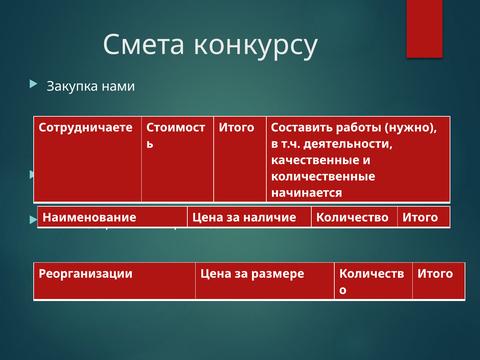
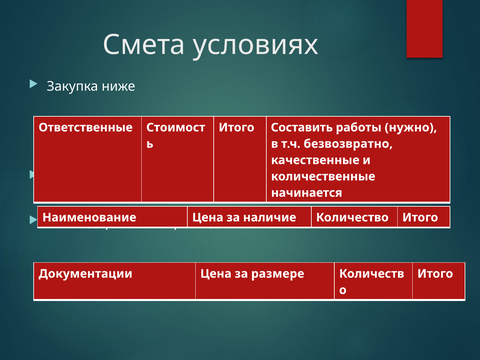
конкурсу: конкурсу -> условиях (256, 45)
нами: нами -> ниже (118, 86)
Сотрудничаете: Сотрудничаете -> Ответственные (86, 127)
деятельности: деятельности -> безвозвратно (348, 144)
Реорганизации: Реорганизации -> Документации (86, 274)
